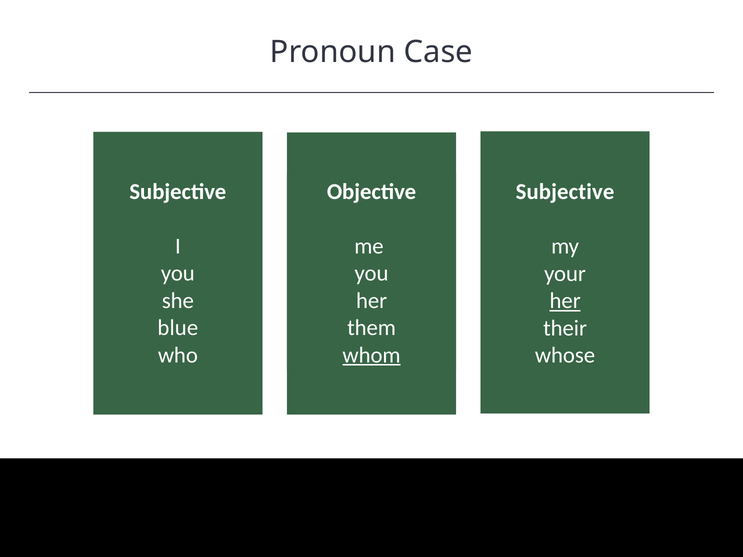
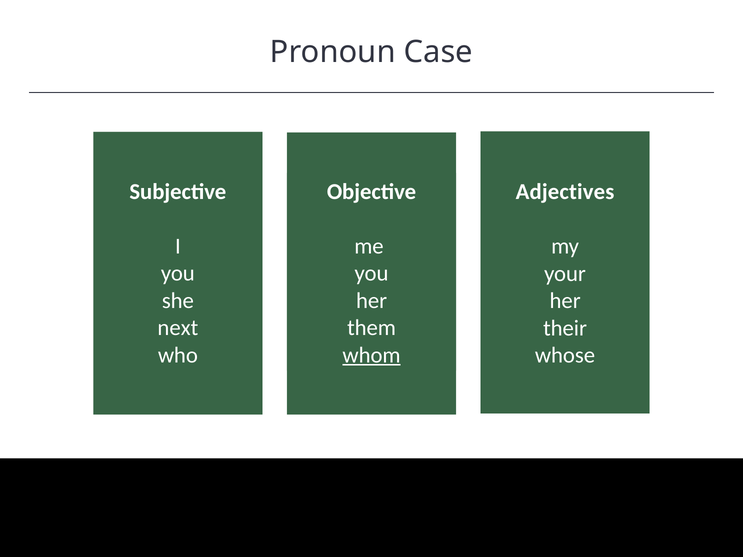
Subjective: Subjective -> Adjectives (565, 192)
her underline: present -> none (565, 301)
blue: blue -> next (178, 328)
